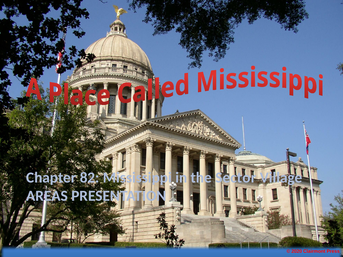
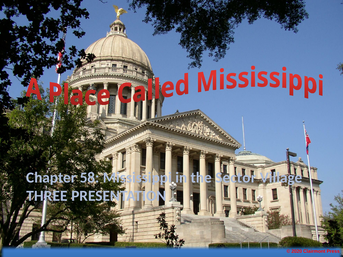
82: 82 -> 58 (90, 178)
AREAS: AREAS -> THREE (47, 196)
